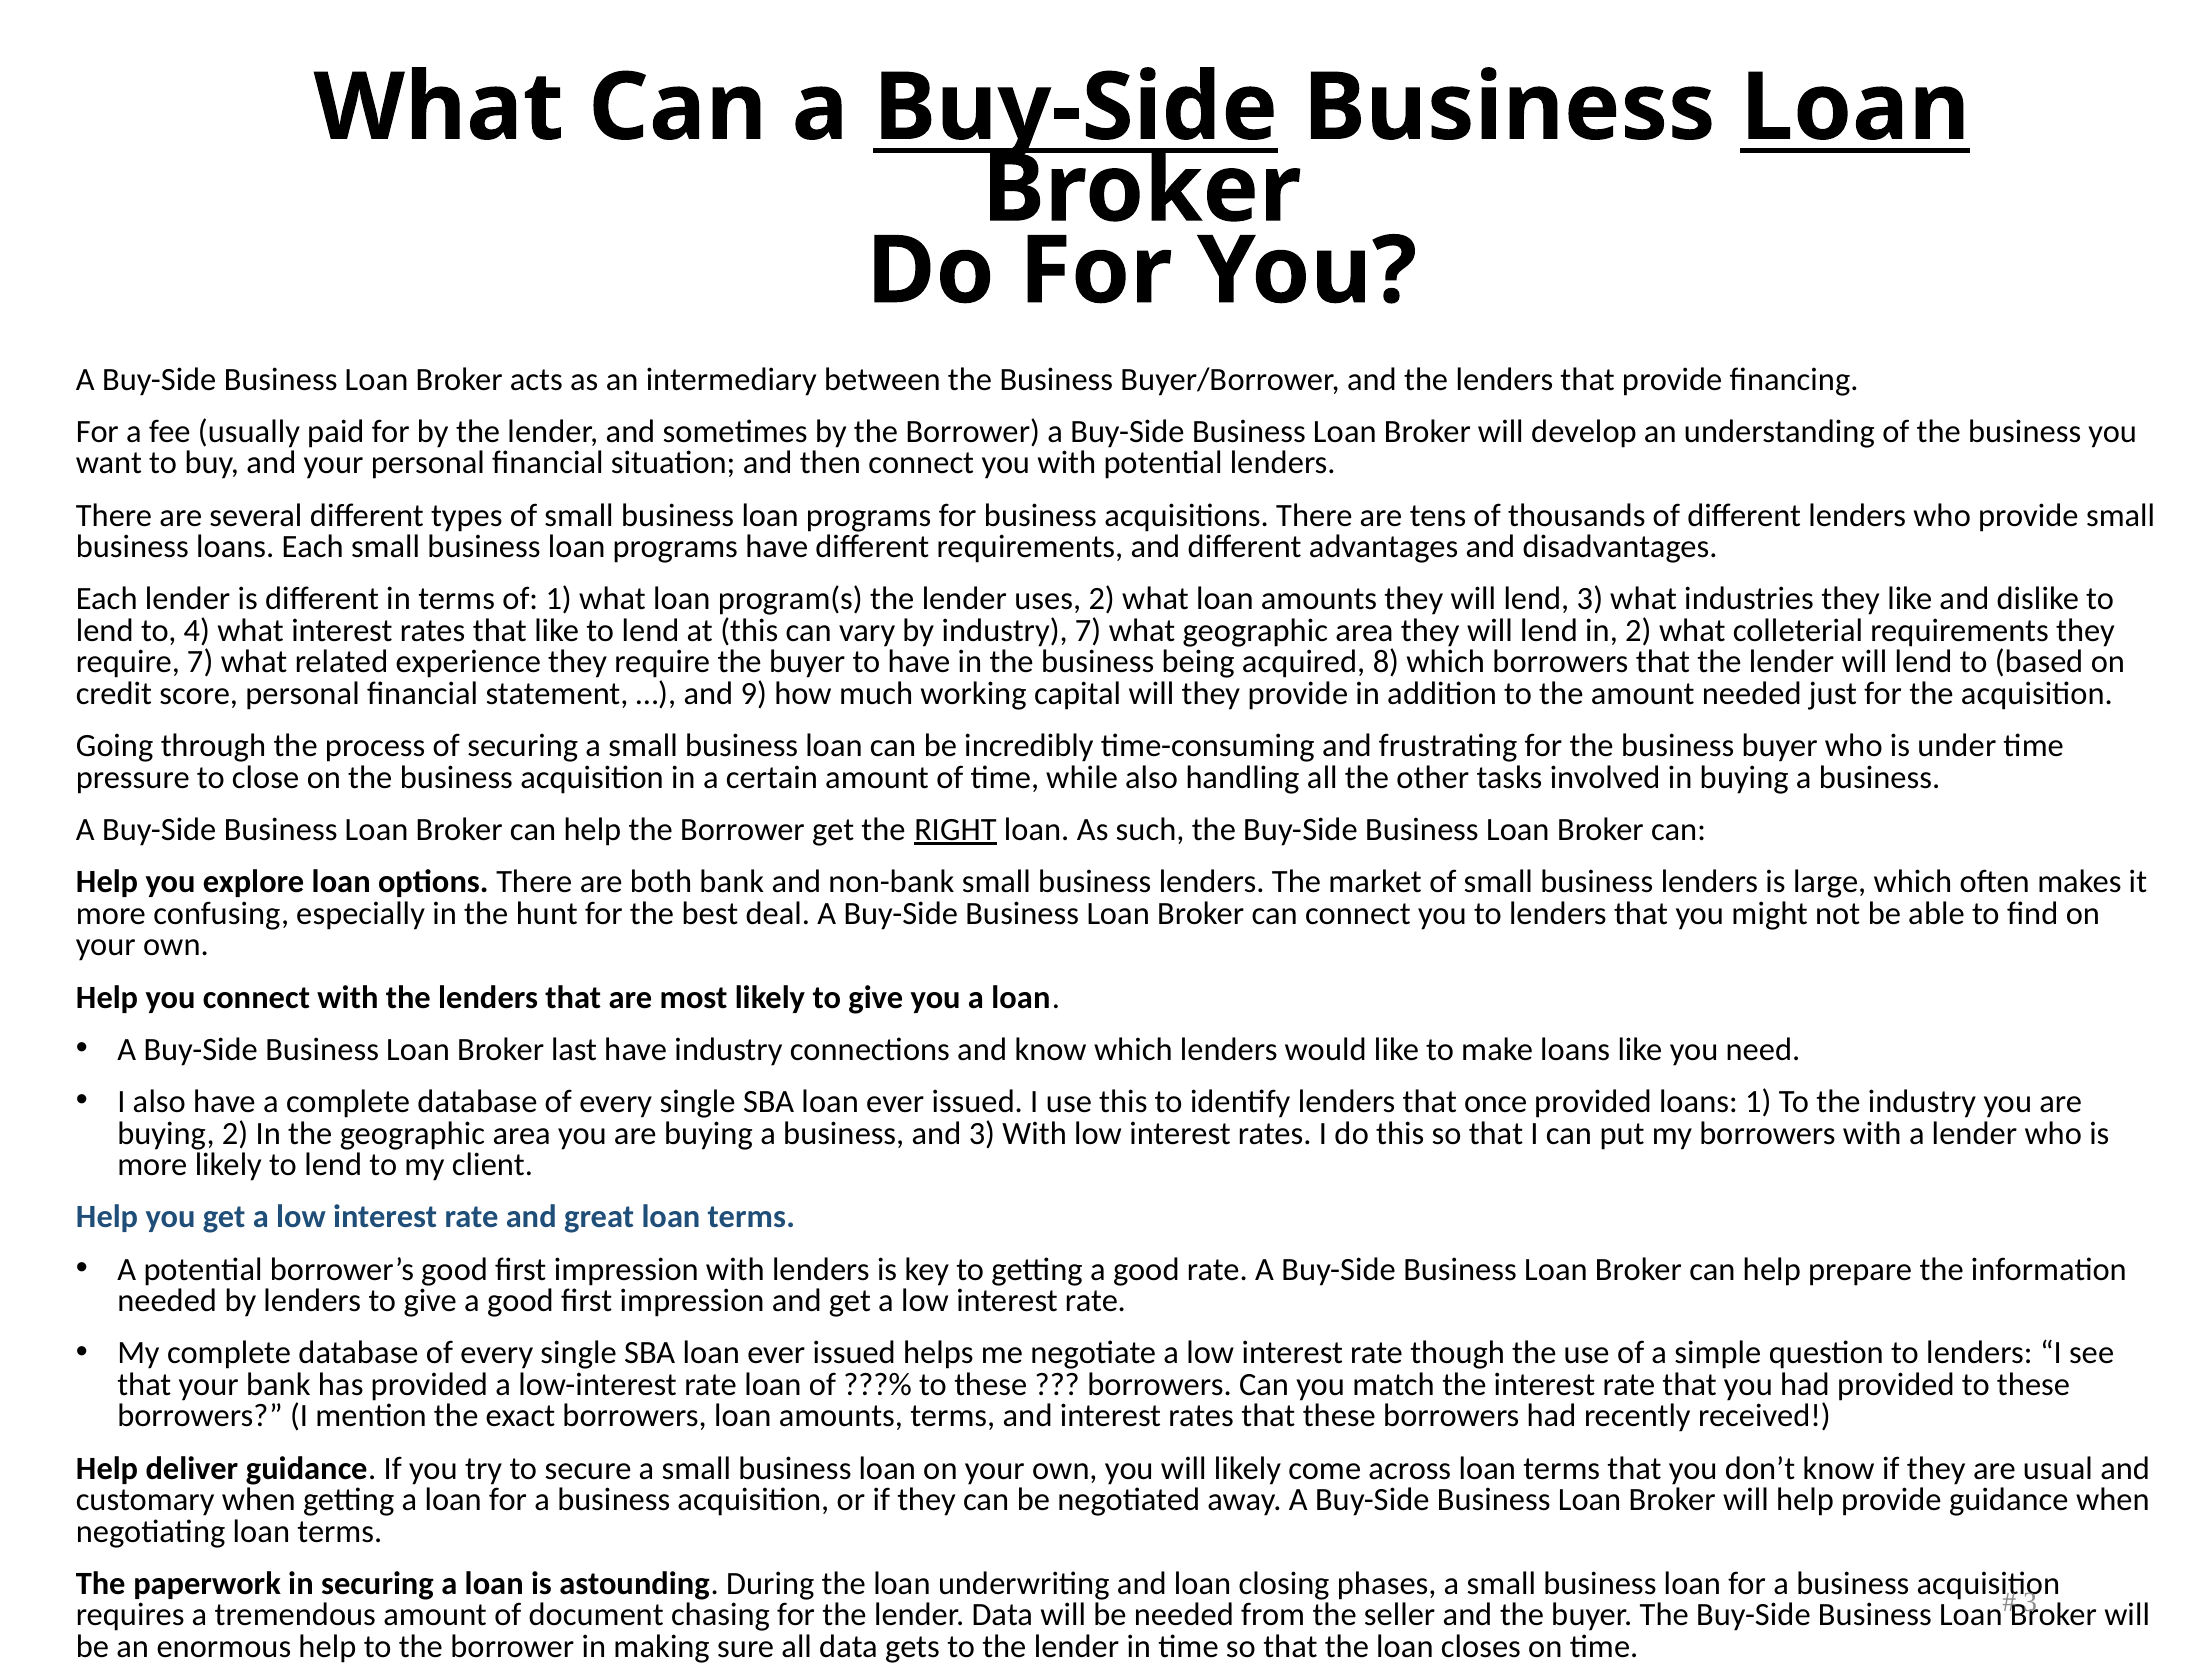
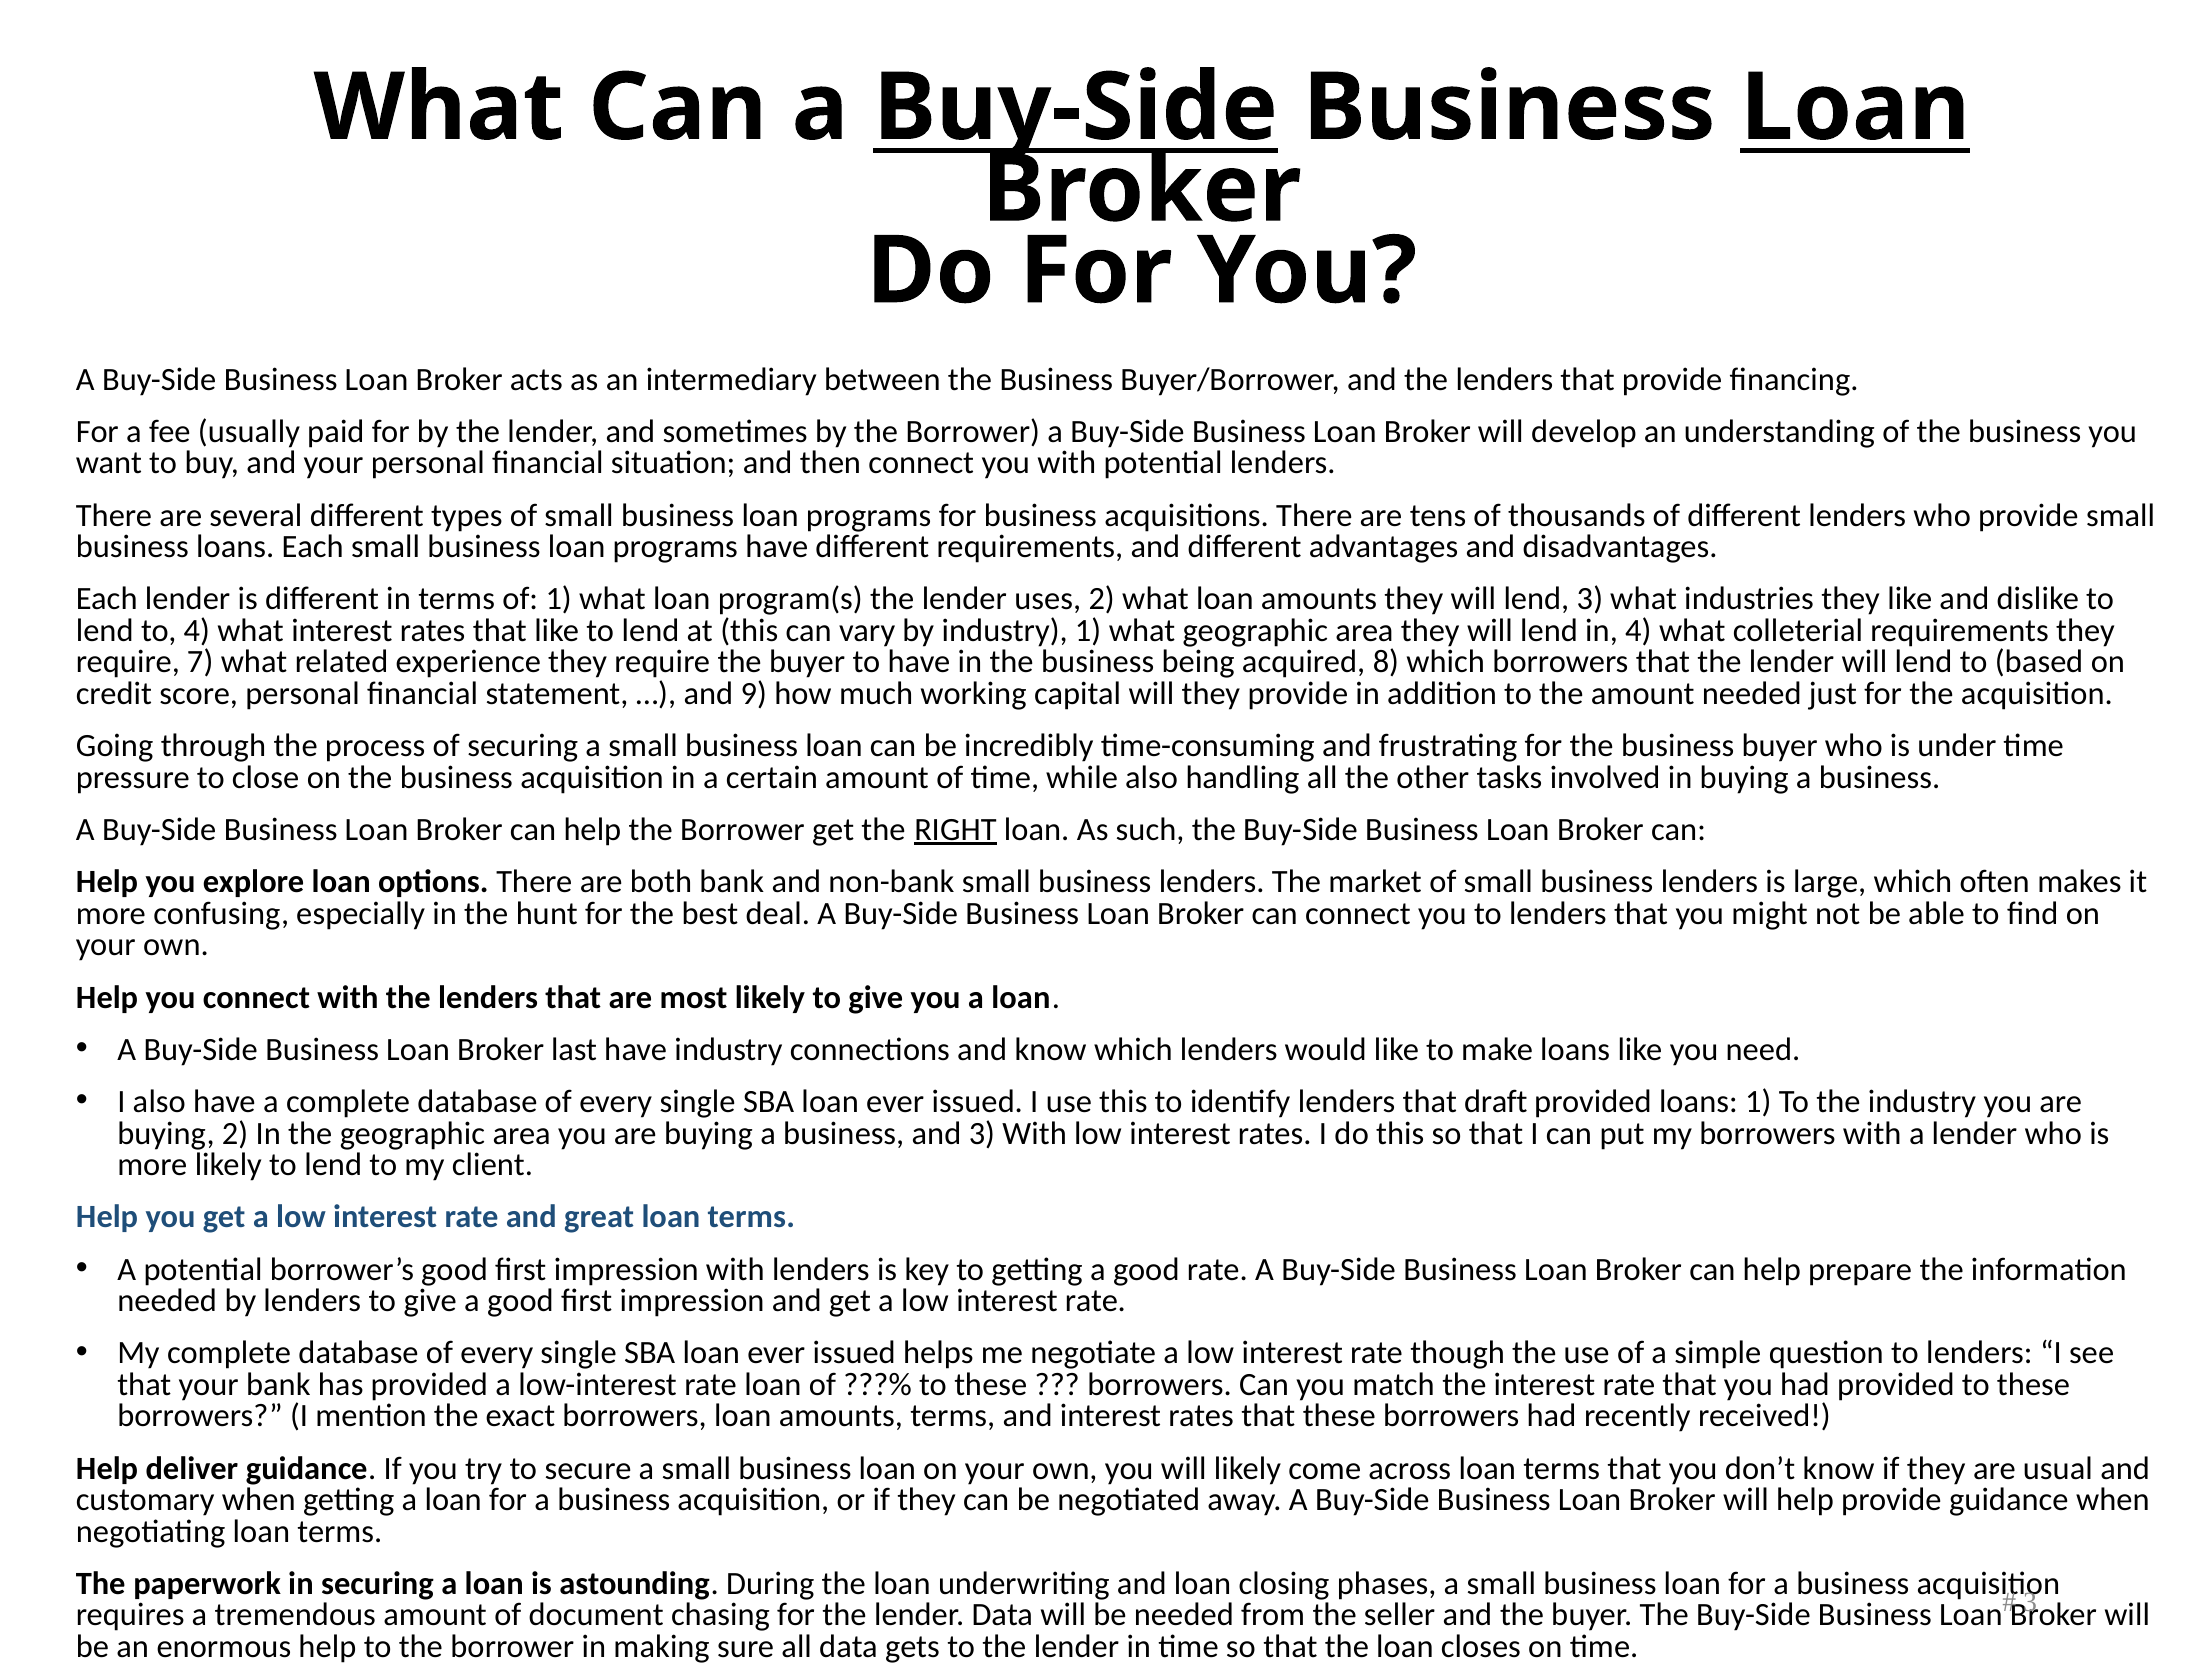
industry 7: 7 -> 1 (1088, 631)
in 2: 2 -> 4 (1638, 631)
once: once -> draft (1496, 1102)
